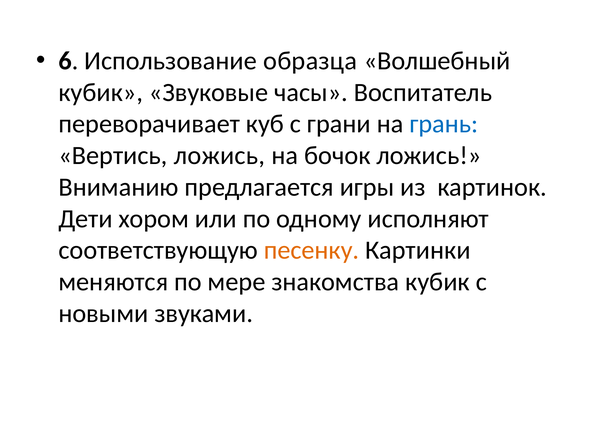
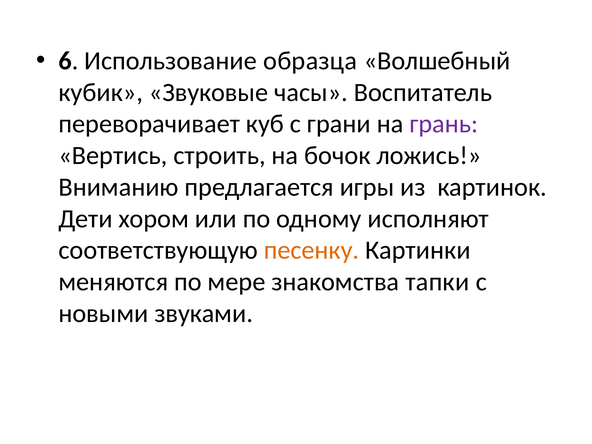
грань colour: blue -> purple (444, 124)
Вертись ложись: ложись -> строить (220, 156)
знакомства кубик: кубик -> тапки (437, 282)
